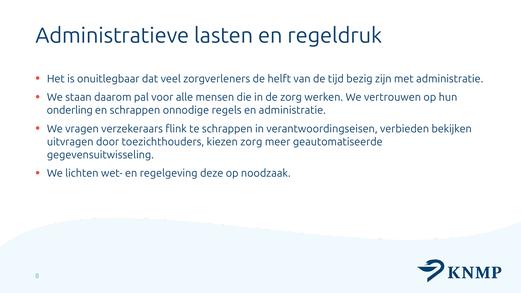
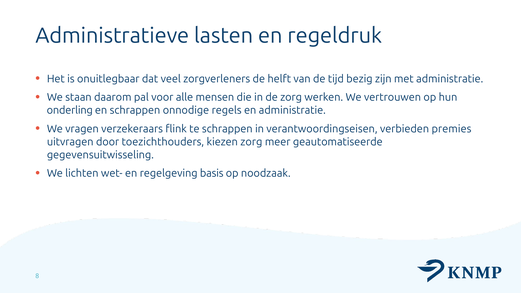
bekijken: bekijken -> premies (452, 129)
deze: deze -> basis (212, 173)
